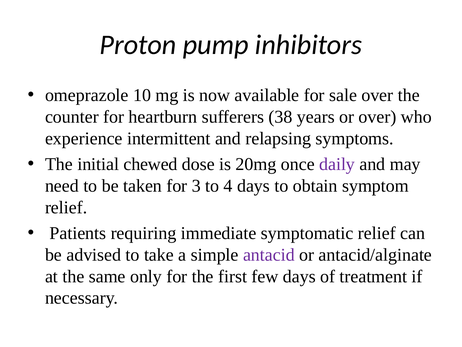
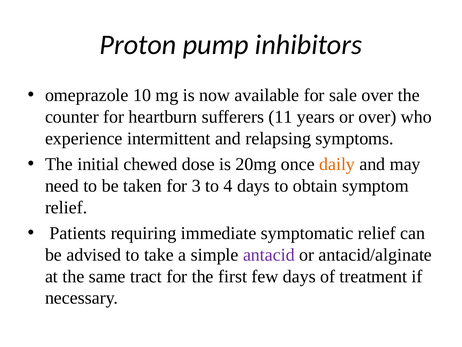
38: 38 -> 11 (281, 117)
daily colour: purple -> orange (337, 164)
only: only -> tract (146, 276)
